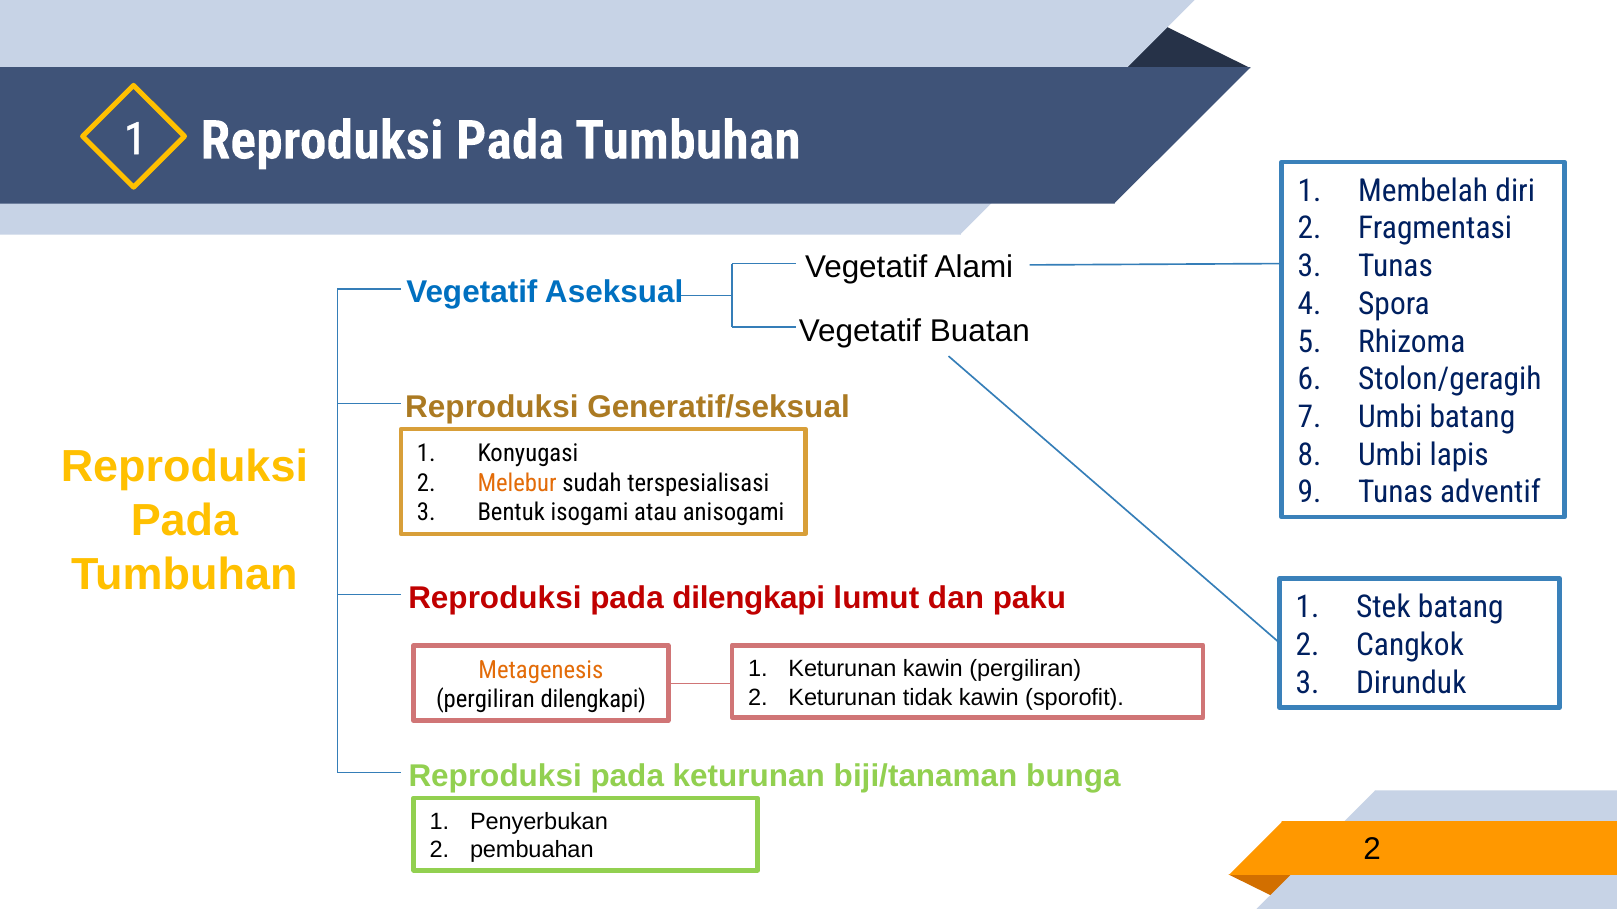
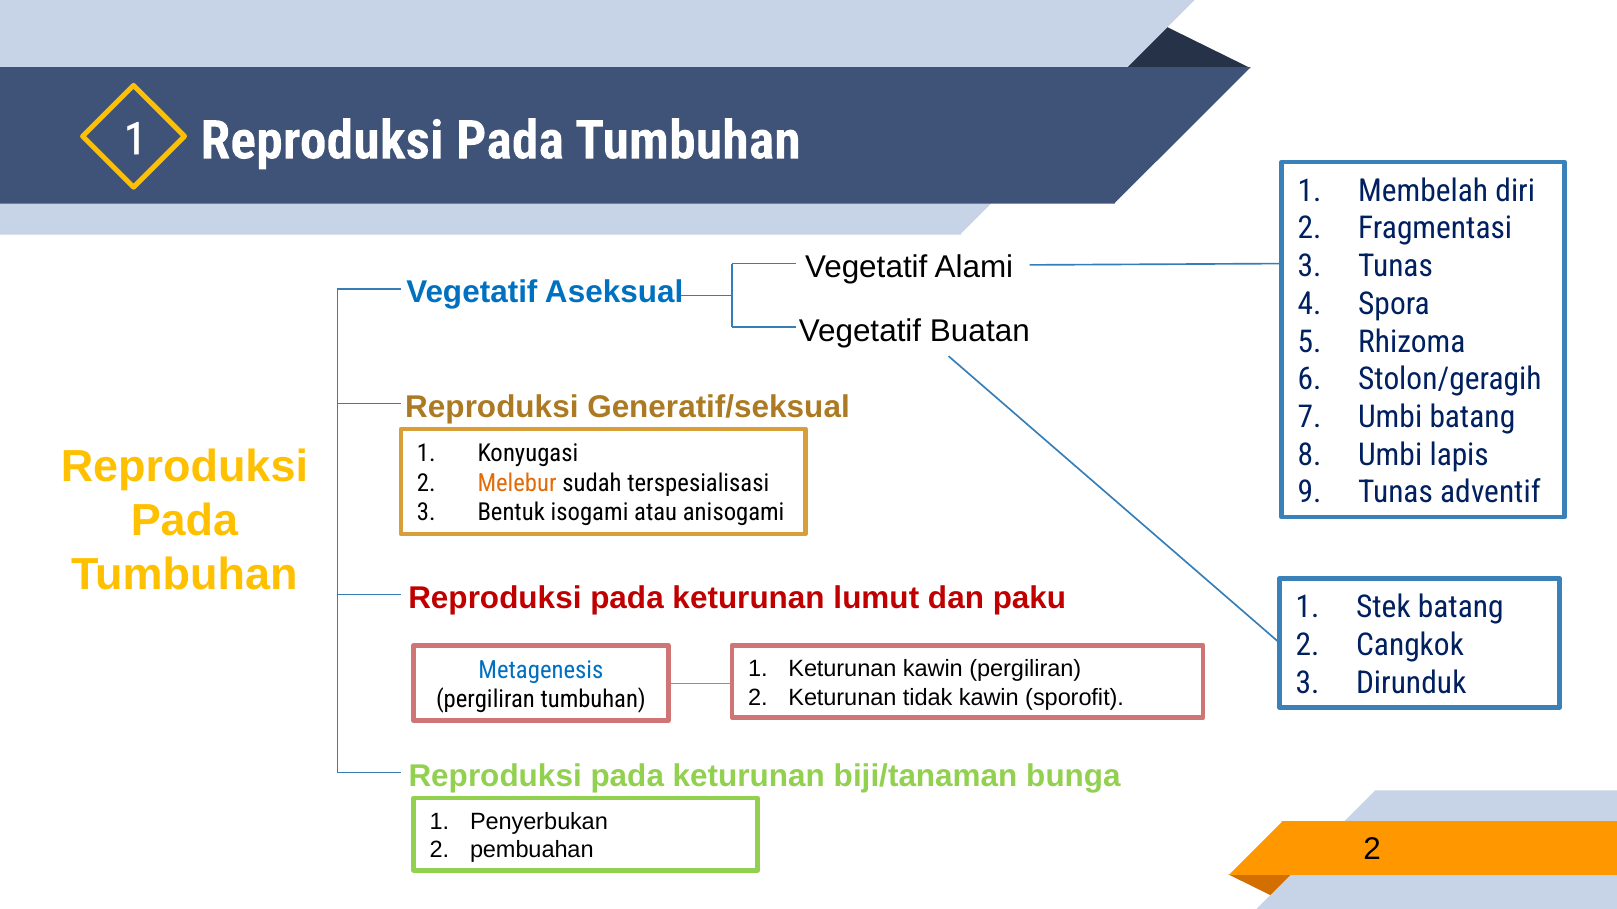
dilengkapi: dilengkapi -> keturunan (749, 598)
Metagenesis colour: orange -> blue (541, 670)
pergiliran dilengkapi: dilengkapi -> tumbuhan (593, 700)
